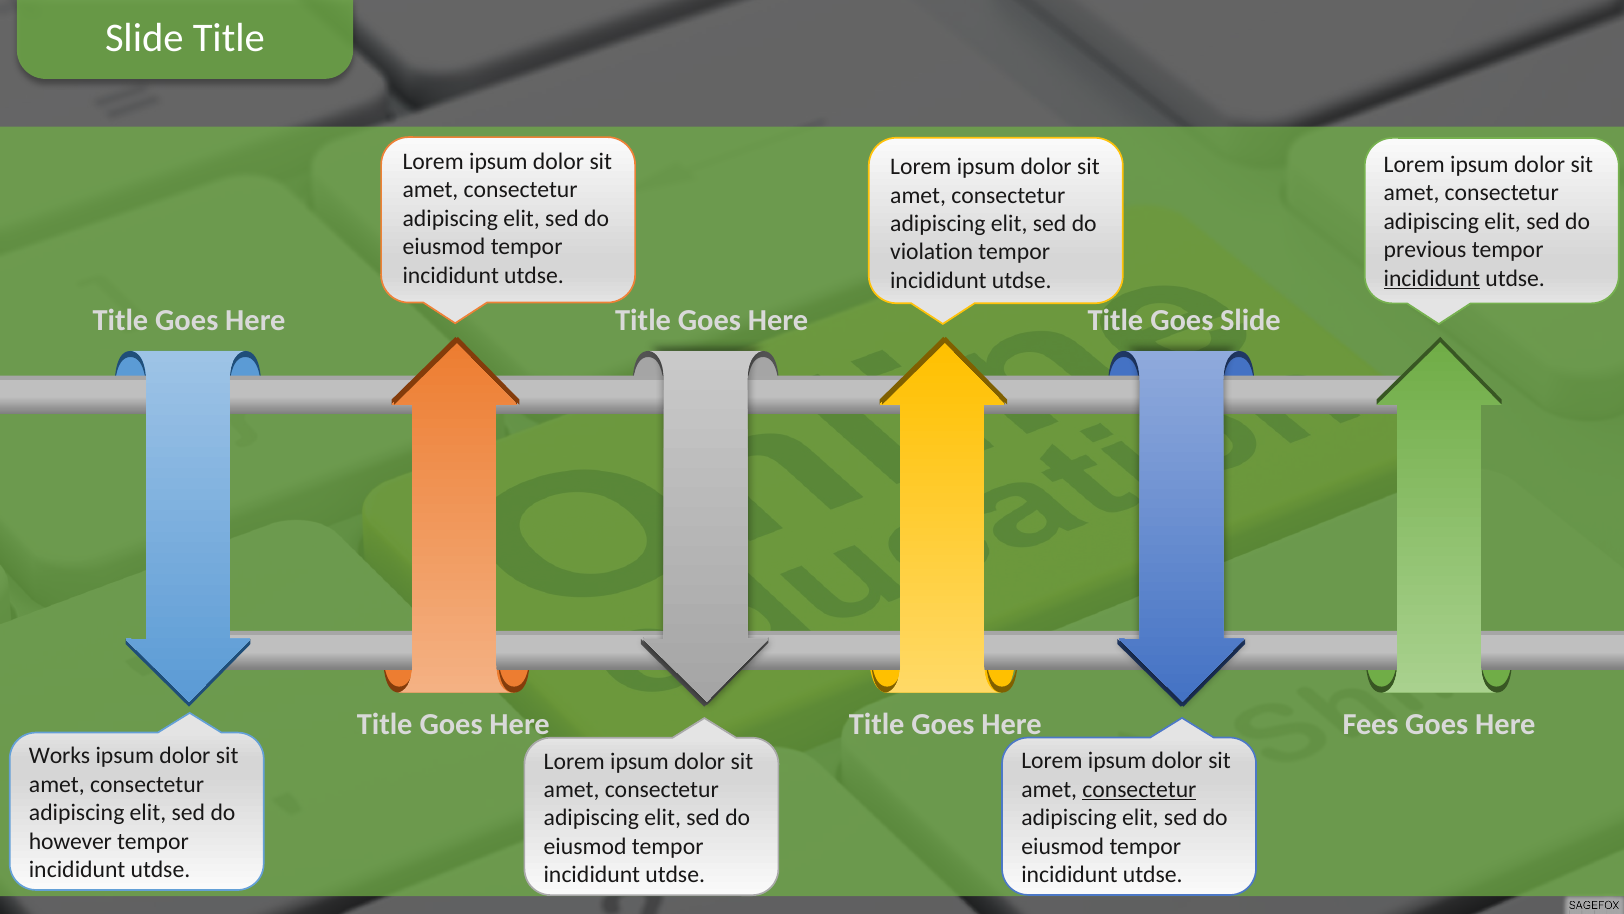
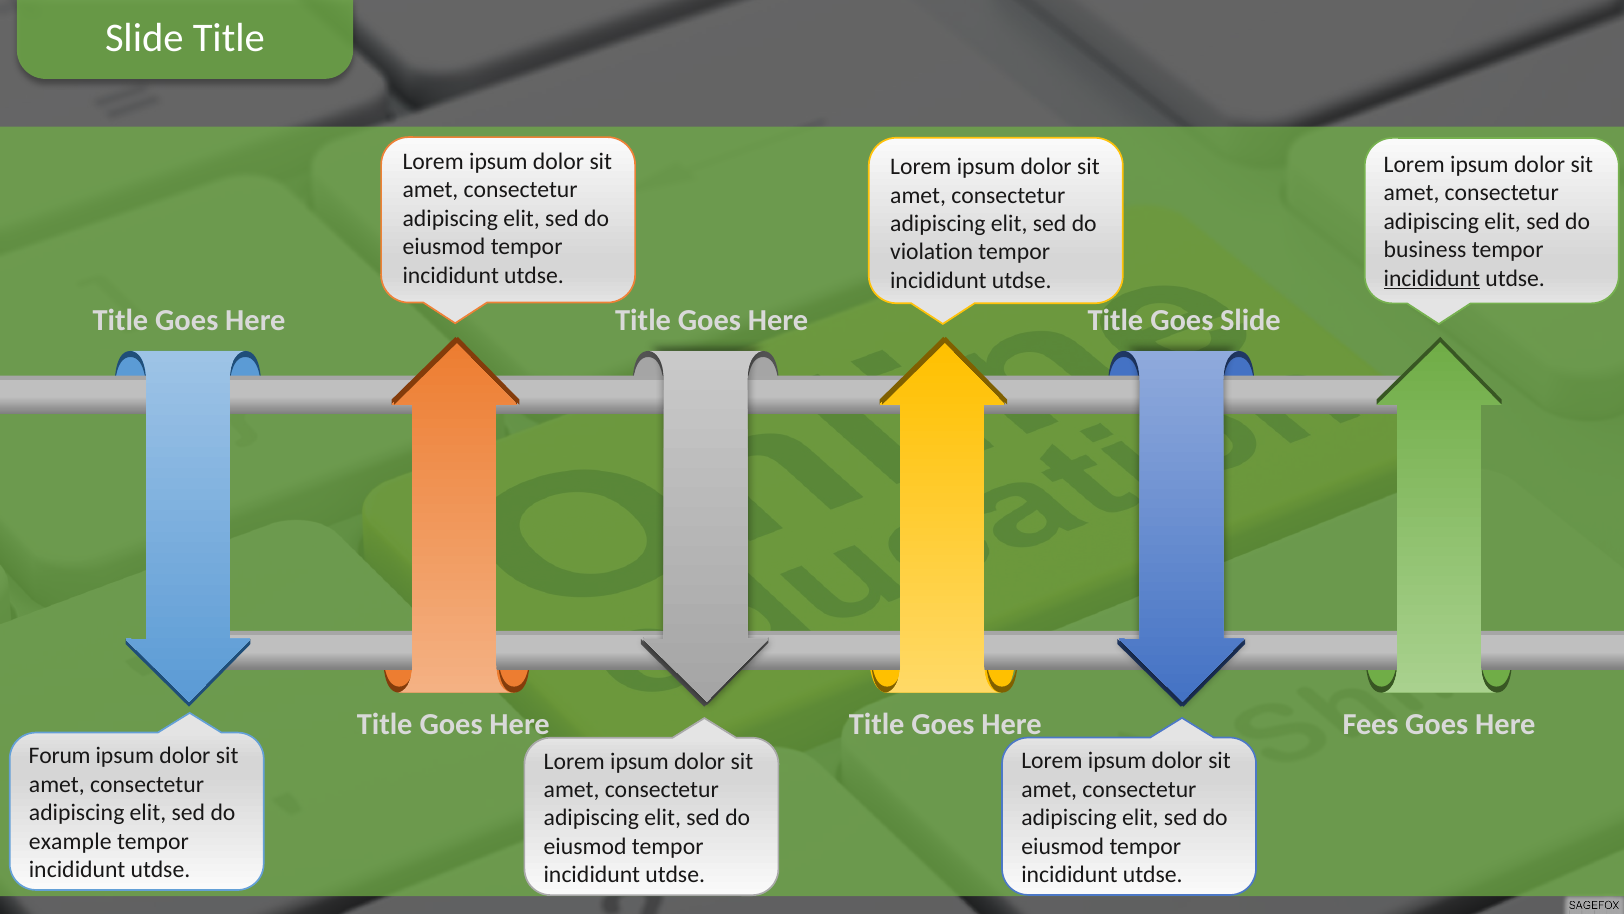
previous: previous -> business (1425, 250)
Works: Works -> Forum (60, 756)
consectetur underline: present -> none (1139, 789)
however: however -> example (70, 841)
